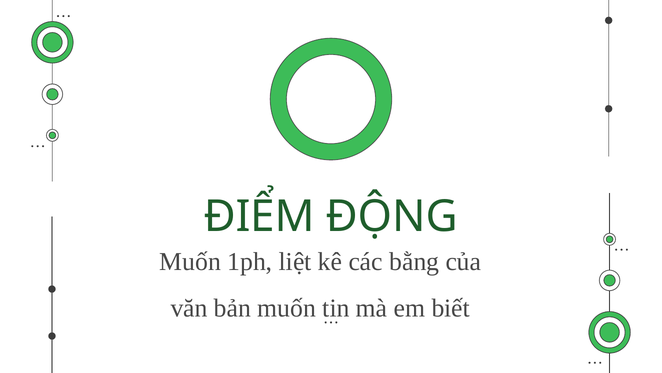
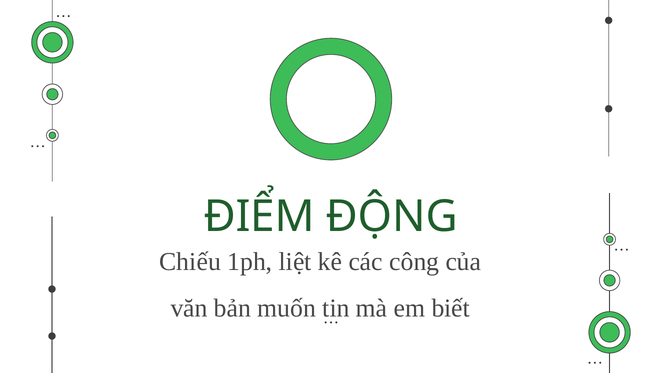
Muốn: Muốn -> Chiếu (190, 261)
bằng: bằng -> công (414, 261)
